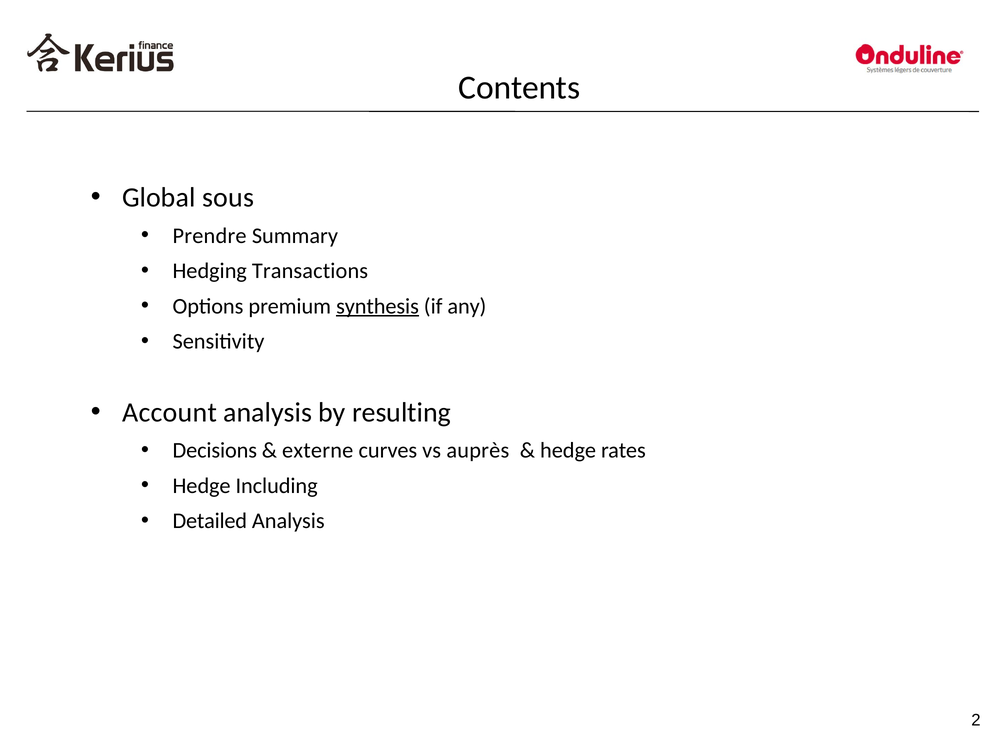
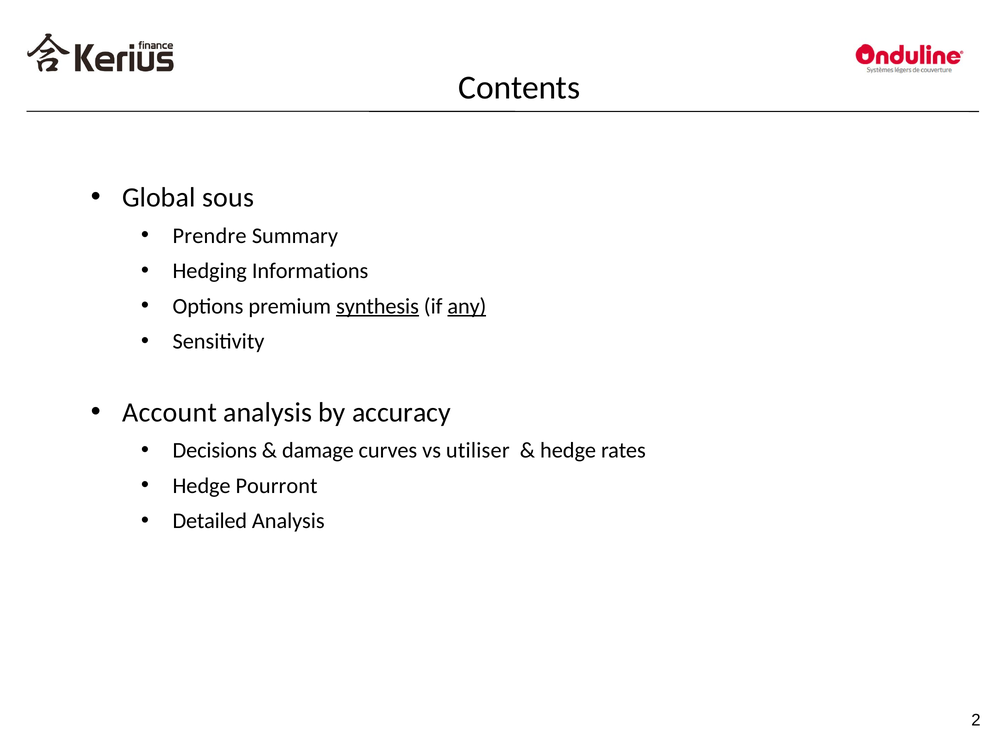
Transactions: Transactions -> Informations (310, 271)
any underline: none -> present (467, 306)
resulting: resulting -> accuracy (401, 412)
externe: externe -> damage (318, 450)
auprès: auprès -> utiliser (478, 450)
Including: Including -> Pourront (277, 486)
